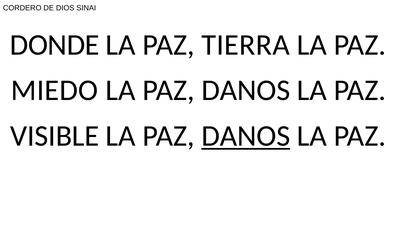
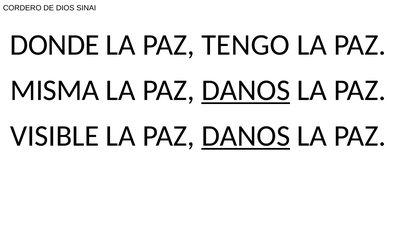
TIERRA: TIERRA -> TENGO (246, 45)
MIEDO: MIEDO -> MISMA (55, 91)
DANOS underline: none -> present (246, 91)
